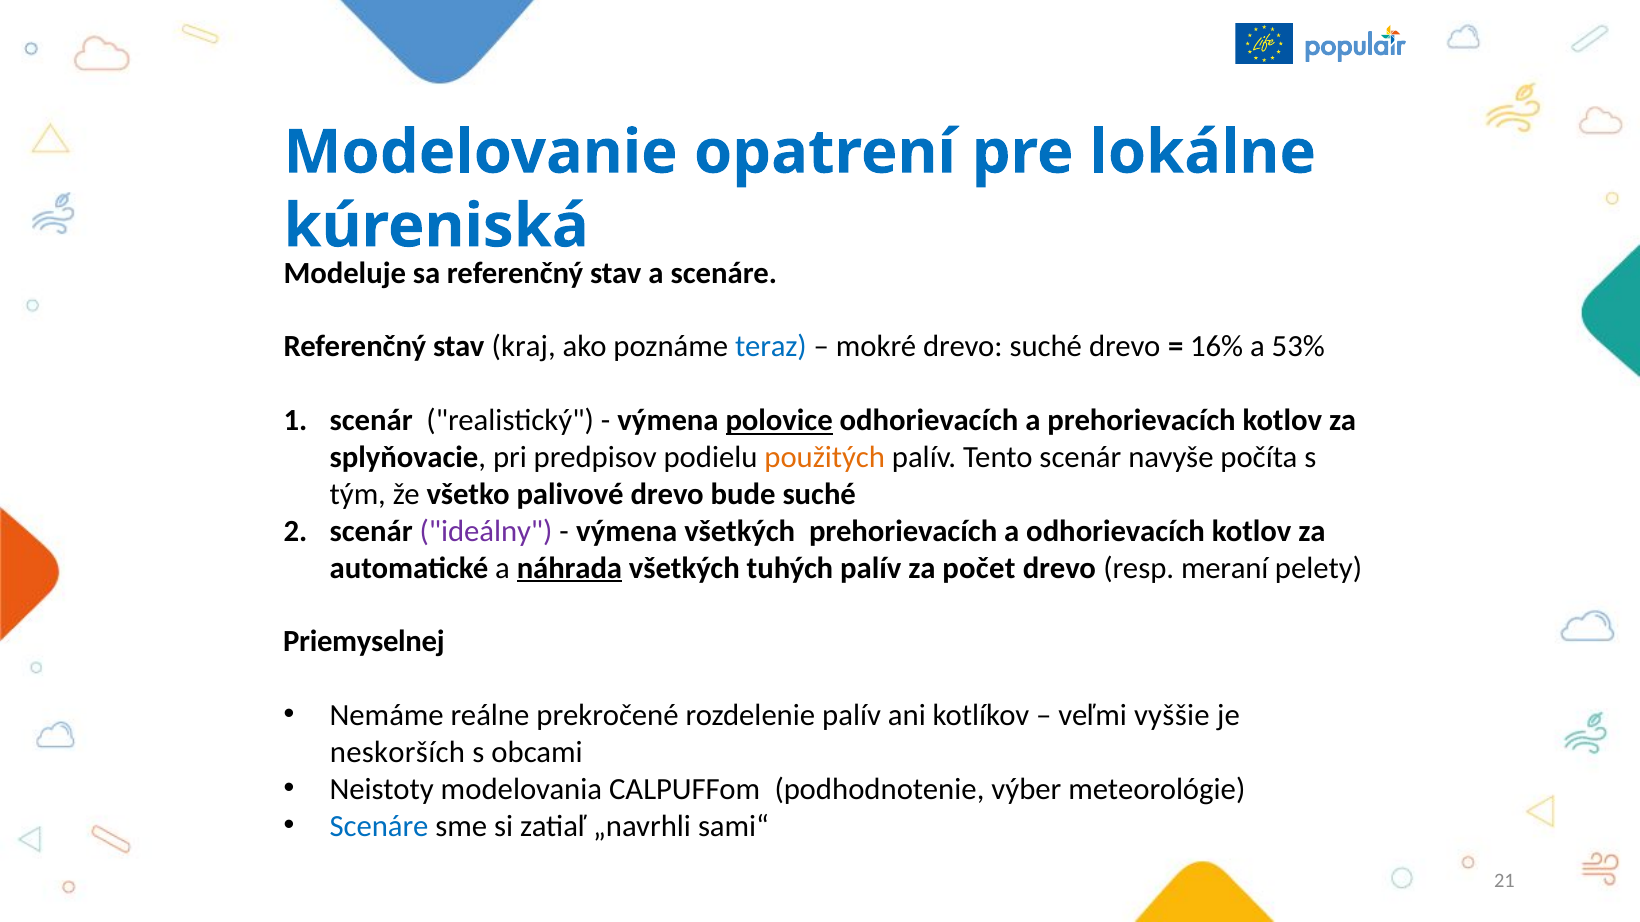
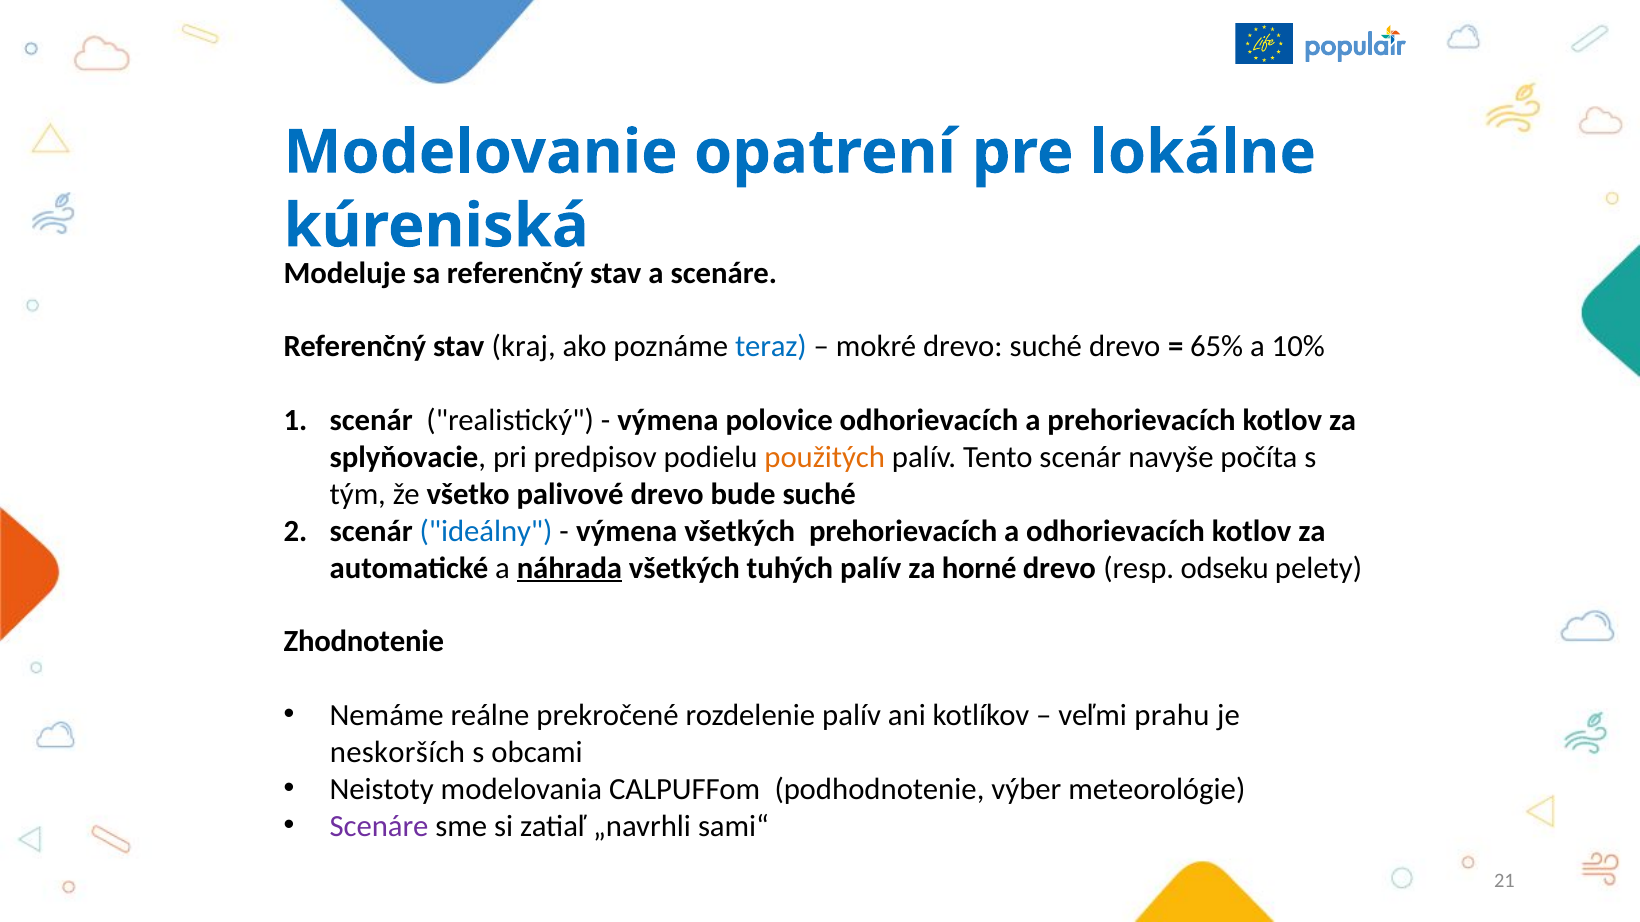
16%: 16% -> 65% (1217, 347)
53%: 53% -> 10% (1298, 347)
polovice underline: present -> none (779, 421)
ideálny colour: purple -> blue (486, 531)
počet: počet -> horné (979, 568)
meraní: meraní -> odseku (1225, 568)
Priemyselnej: Priemyselnej -> Zhodnotenie (364, 642)
vyššie: vyššie -> prahu (1172, 716)
Scenáre colour: blue -> purple (379, 827)
